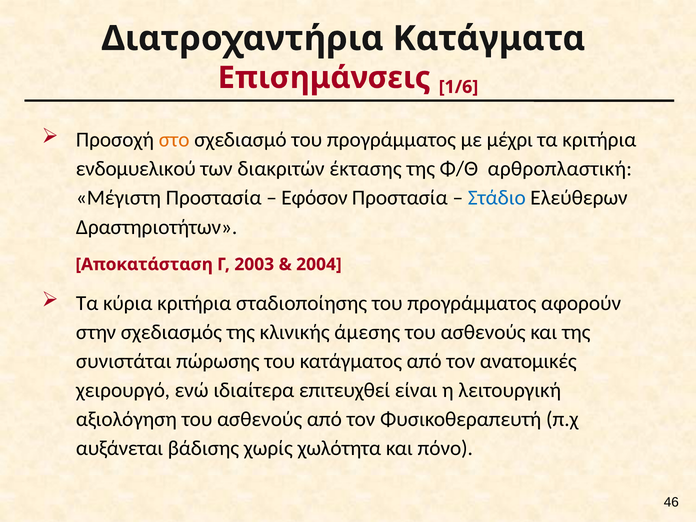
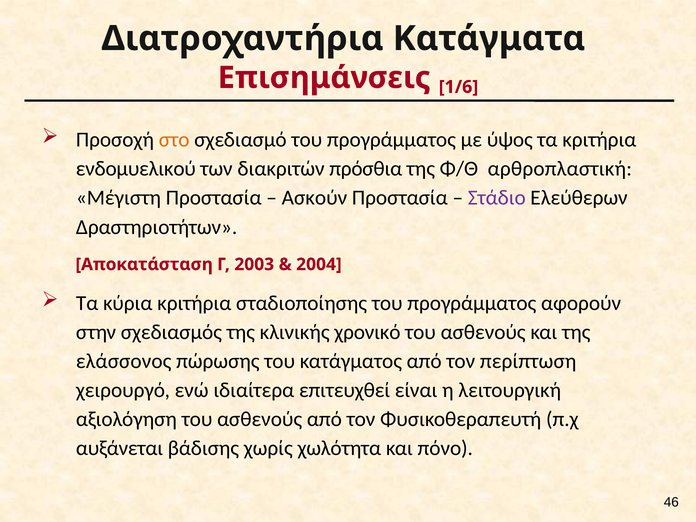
μέχρι: μέχρι -> ύψος (510, 140)
έκτασης: έκτασης -> πρόσθια (366, 169)
Εφόσον: Εφόσον -> Ασκούν (314, 198)
Στάδιο colour: blue -> purple (497, 198)
άμεσης: άμεσης -> χρονικό (367, 332)
συνιστάται: συνιστάται -> ελάσσονος (124, 361)
ανατομικές: ανατομικές -> περίπτωση (528, 361)
